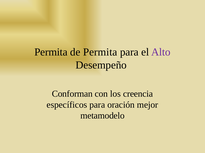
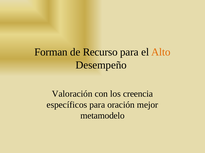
Permita: Permita -> Forman (51, 52)
de Permita: Permita -> Recurso (100, 52)
Alto colour: purple -> orange (161, 52)
Conforman: Conforman -> Valoración (72, 94)
